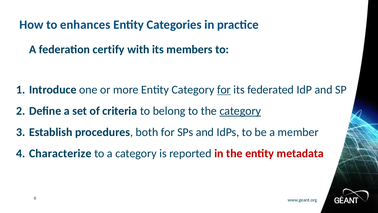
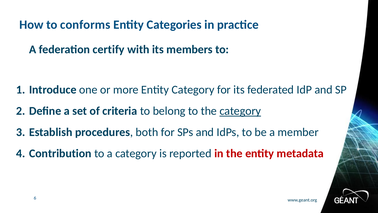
enhances: enhances -> conforms (85, 25)
for underline: present -> none (224, 90)
Characterize: Characterize -> Contribution (60, 153)
